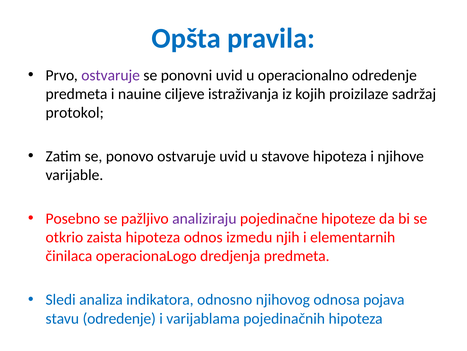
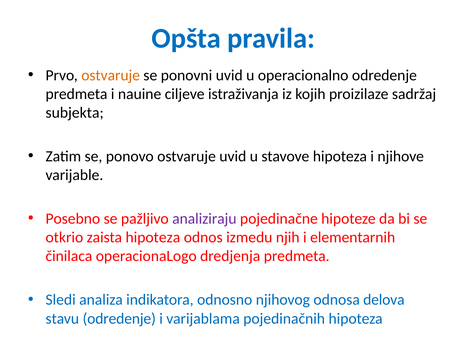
ostvaruje colour: purple -> orange (111, 75)
protokol: protokol -> subjekta (75, 112)
pojava: pojava -> delova (384, 299)
